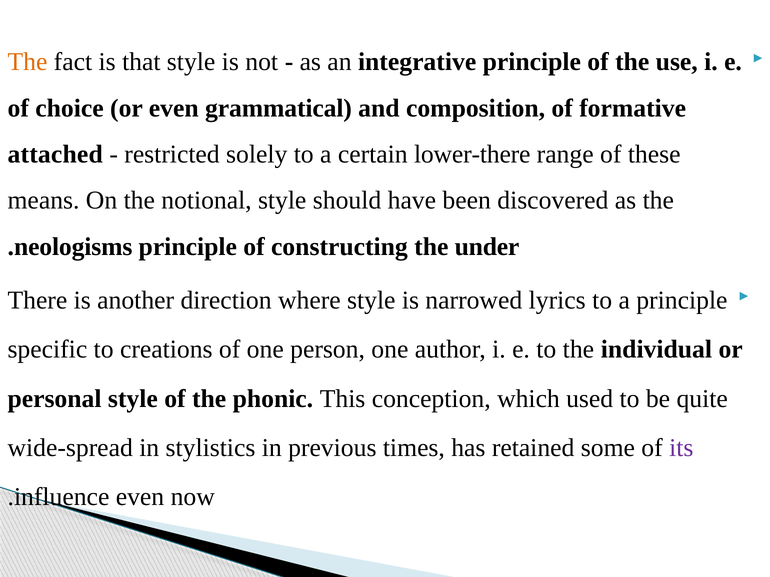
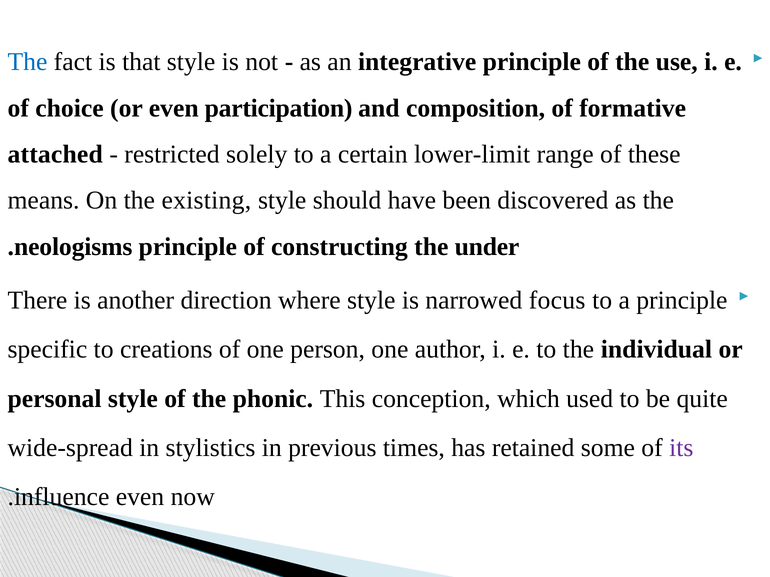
The colour: orange -> blue (28, 62)
grammatical: grammatical -> participation (279, 108)
lower-there: lower-there -> lower-limit (472, 154)
notional: notional -> existing (206, 201)
lyrics: lyrics -> focus (557, 300)
